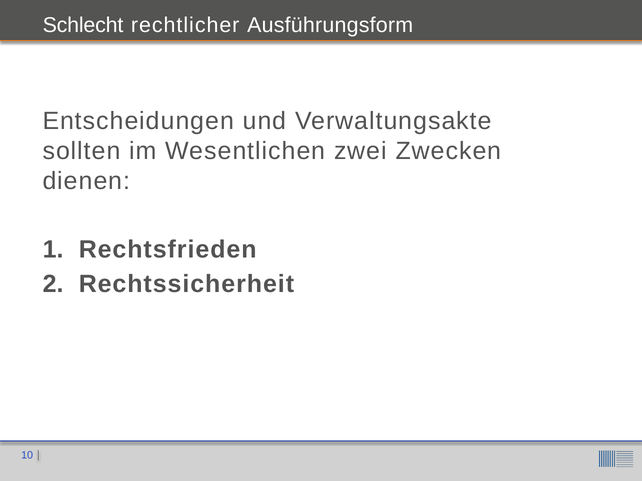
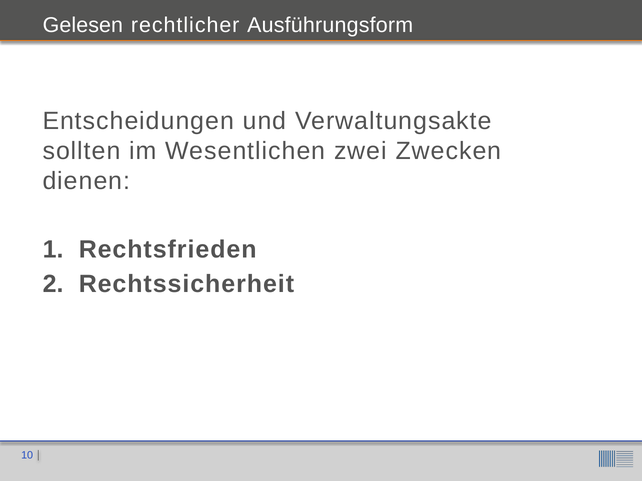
Schlecht: Schlecht -> Gelesen (83, 25)
